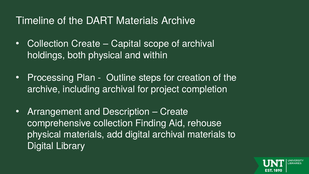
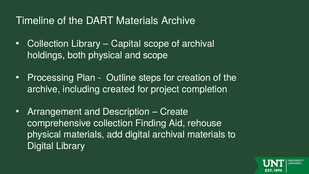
Collection Create: Create -> Library (86, 44)
and within: within -> scope (155, 55)
including archival: archival -> created (119, 89)
